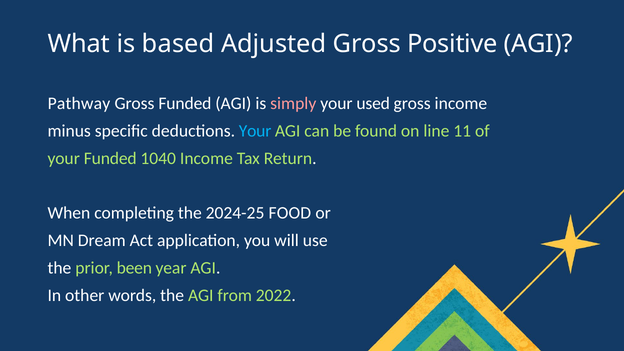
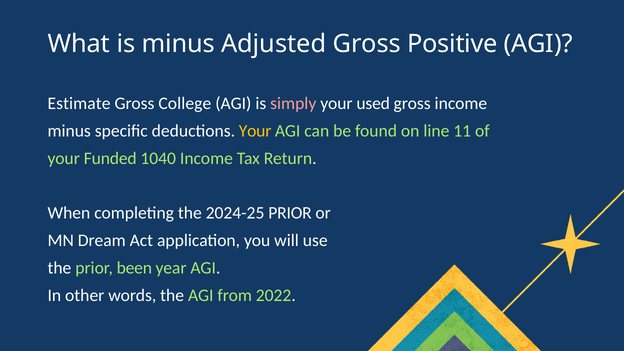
is based: based -> minus (178, 44)
Pathway: Pathway -> Estimate (79, 104)
Gross Funded: Funded -> College (185, 104)
Your colour: light blue -> yellow (255, 131)
2024-25 FOOD: FOOD -> PRIOR (290, 213)
